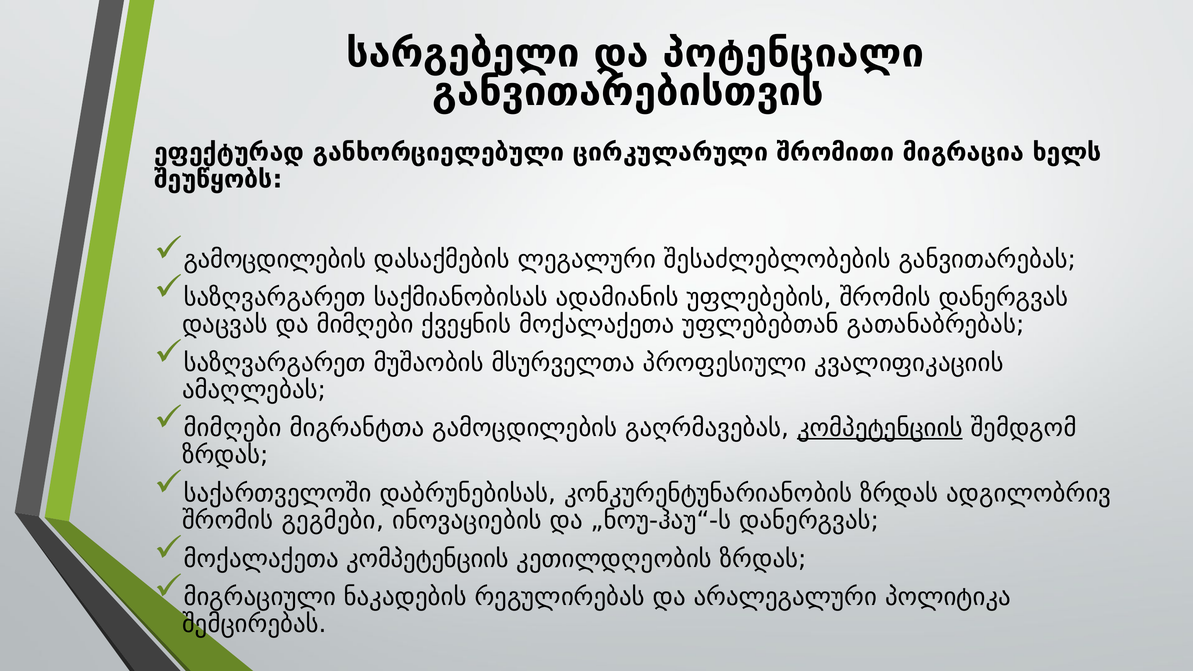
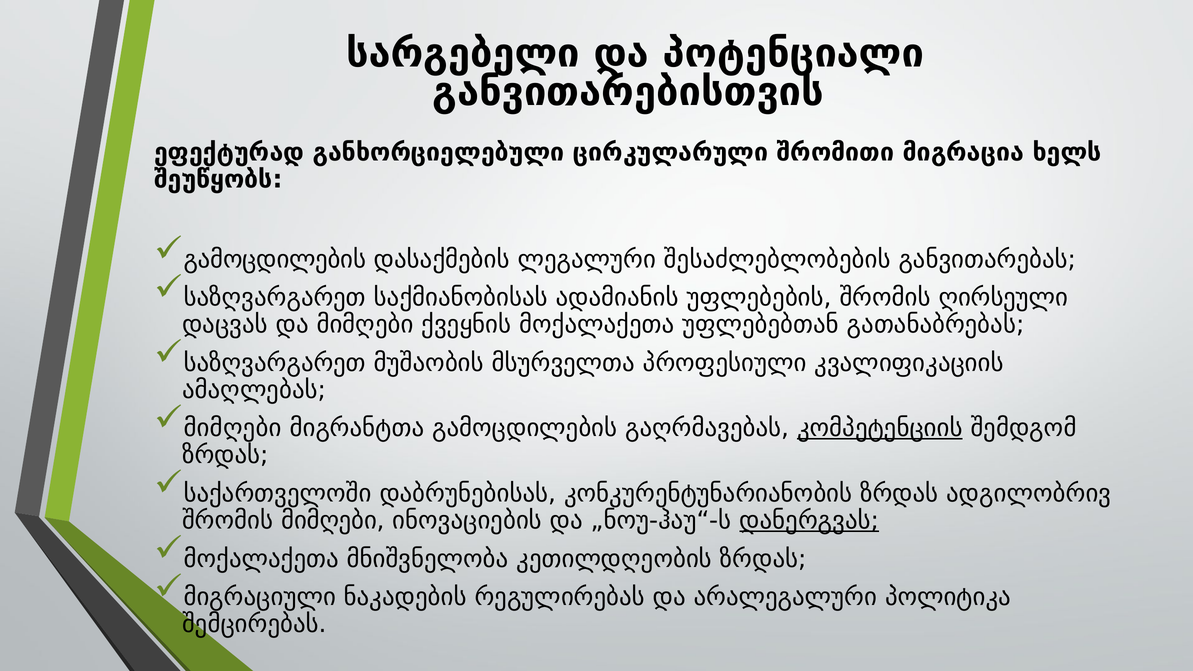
შრომის დანერგვას: დანერგვას -> ღირსეული (1003, 298)
შრომის გეგმები: გეგმები -> მიმღები (333, 520)
დანერგვას underline: none -> present (809, 520)
მოქალაქეთა კომპეტენციის: კომპეტენციის -> მნიშვნელობა (428, 559)
